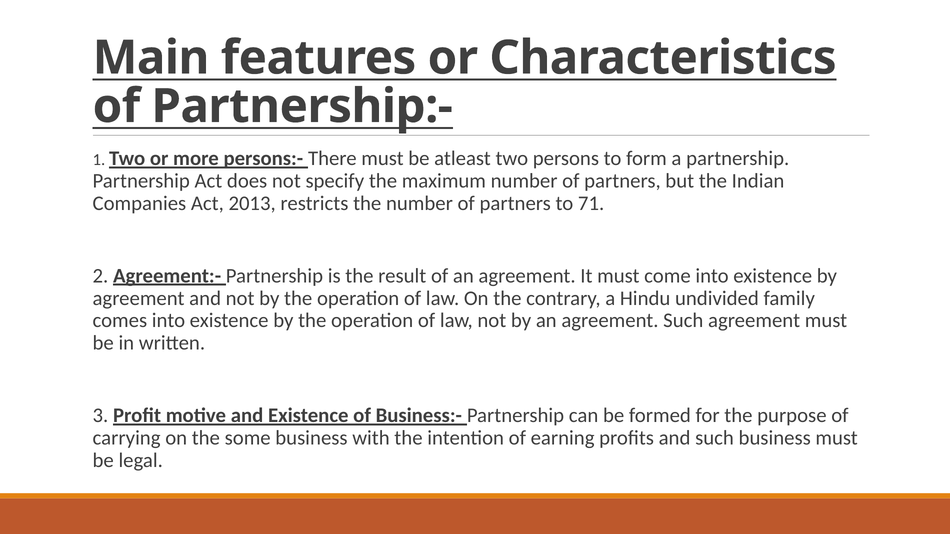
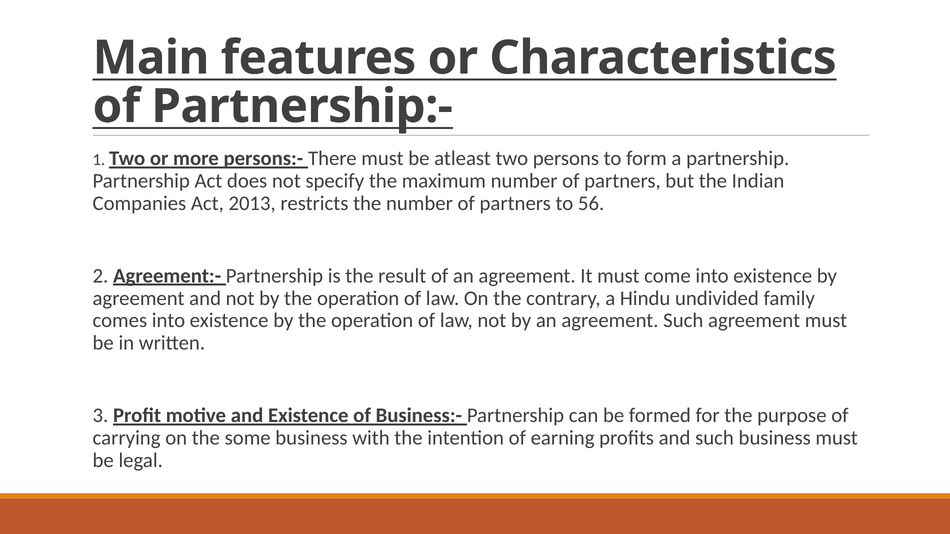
71: 71 -> 56 (591, 203)
